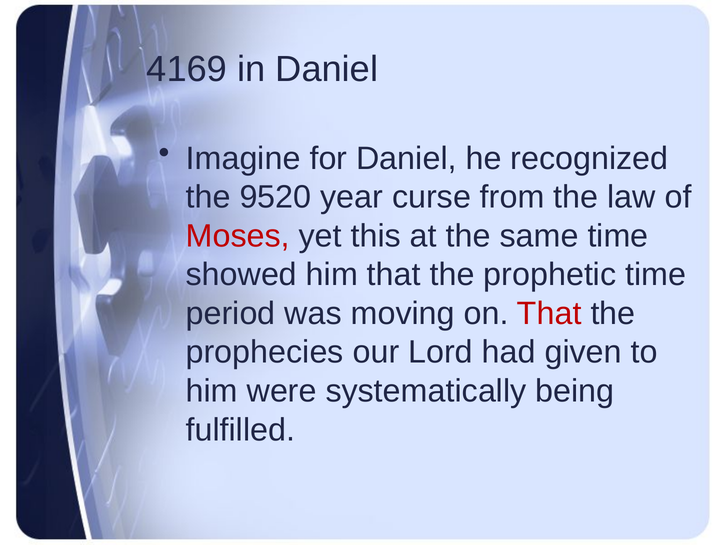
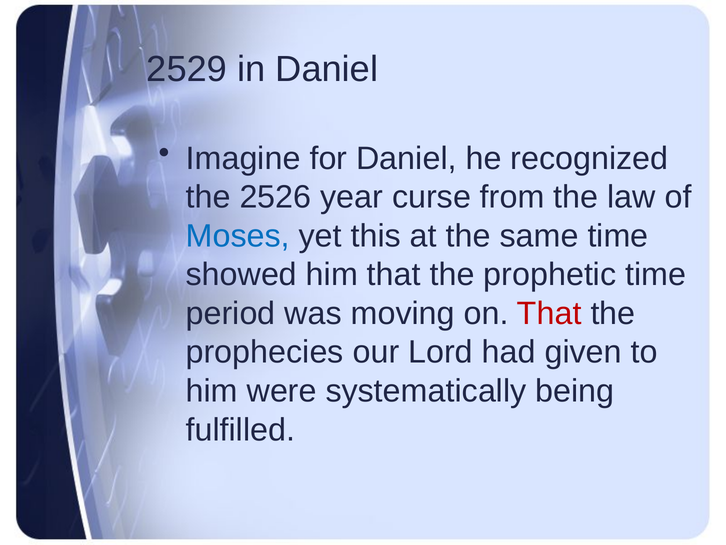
4169: 4169 -> 2529 (187, 69)
9520: 9520 -> 2526 (275, 197)
Moses colour: red -> blue (238, 236)
